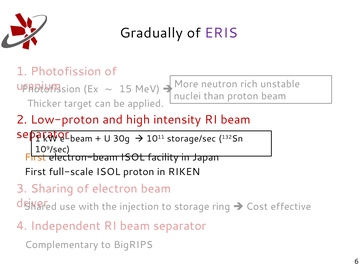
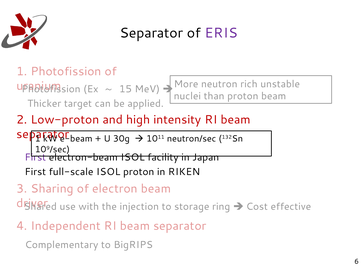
Gradually: Gradually -> Separator (151, 33)
storage/sec: storage/sec -> neutron/sec (192, 139)
First colour: orange -> purple (35, 158)
